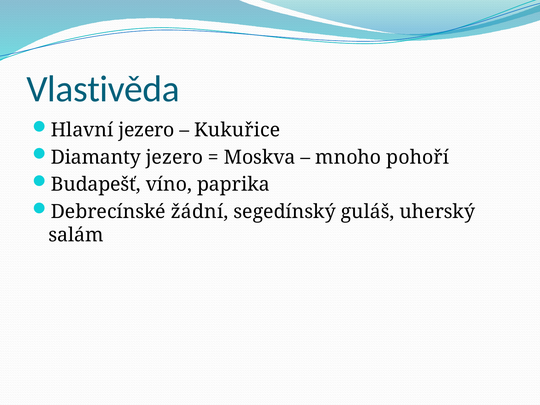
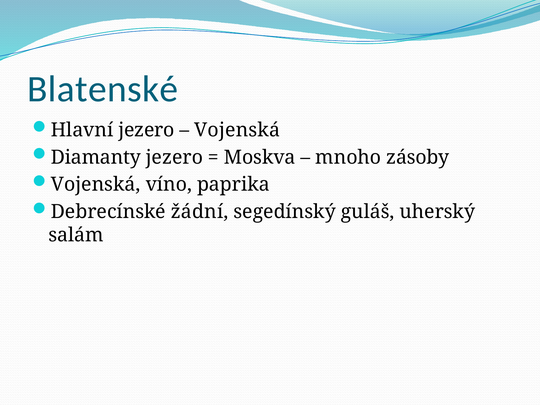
Vlastivěda: Vlastivěda -> Blatenské (103, 89)
Kukuřice: Kukuřice -> Vojenská (237, 130)
pohoří: pohoří -> zásoby (418, 157)
Budapešť: Budapešť -> Vojenská (96, 185)
